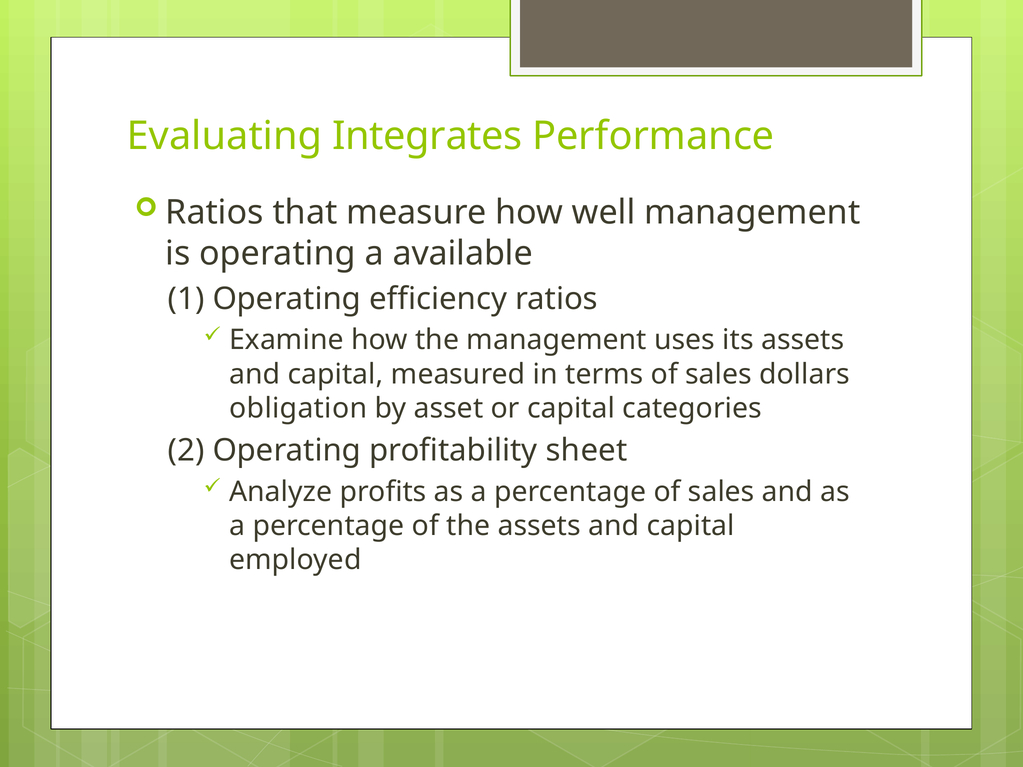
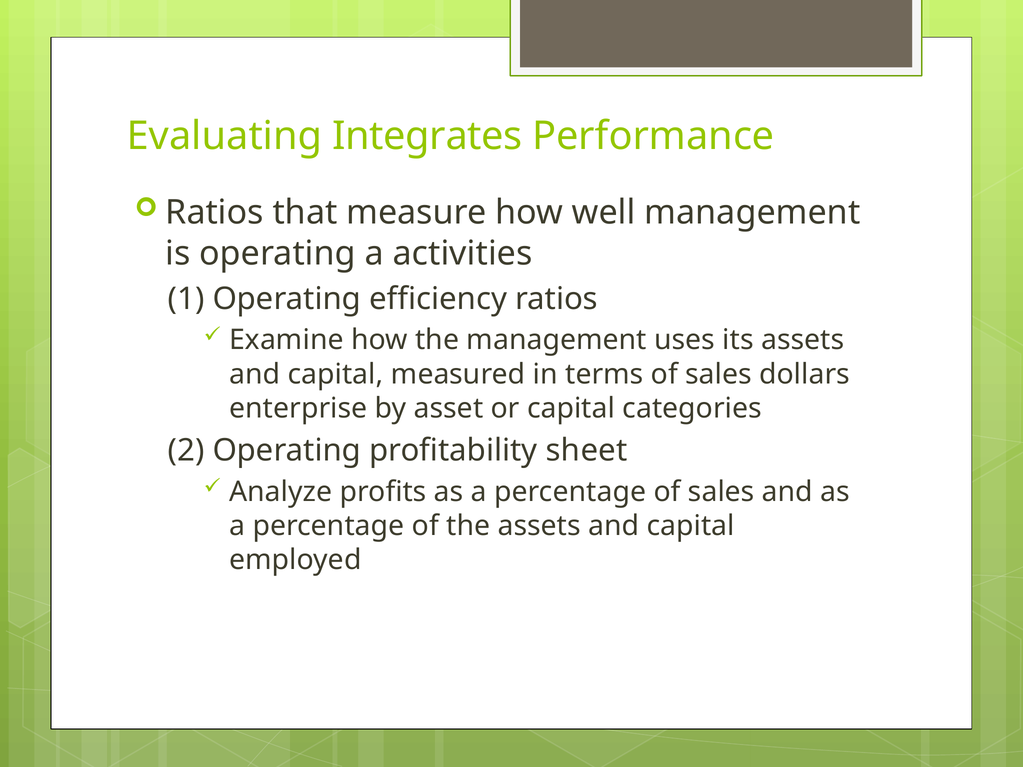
available: available -> activities (463, 254)
obligation: obligation -> enterprise (298, 408)
